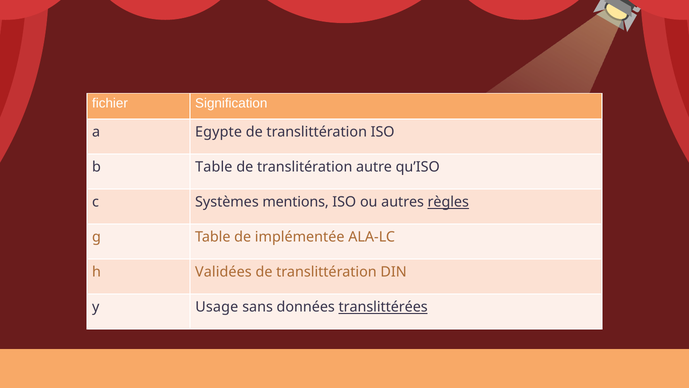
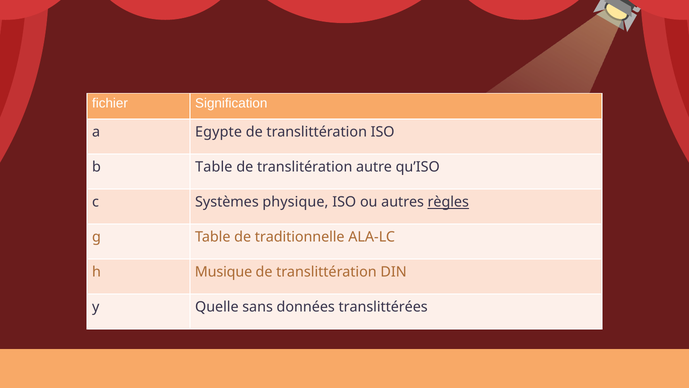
mentions: mentions -> physique (295, 202)
implémentée: implémentée -> traditionnelle (300, 237)
Validées: Validées -> Musique (224, 272)
Usage: Usage -> Quelle (217, 307)
translittérées underline: present -> none (383, 307)
